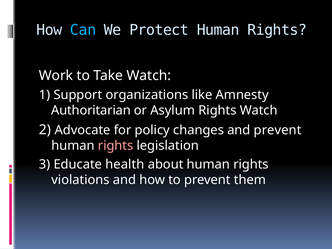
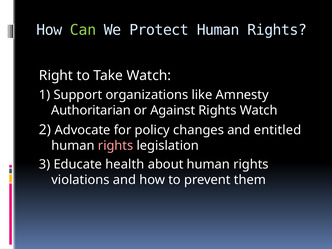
Can colour: light blue -> light green (83, 30)
Work: Work -> Right (56, 76)
Asylum: Asylum -> Against (173, 110)
and prevent: prevent -> entitled (278, 130)
